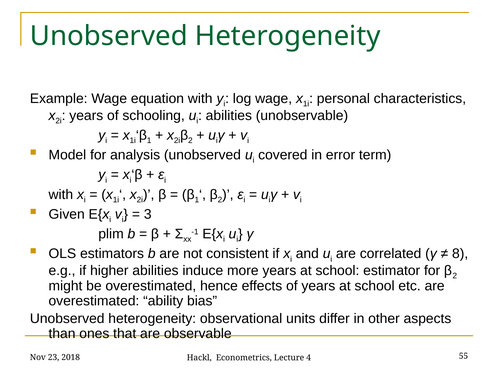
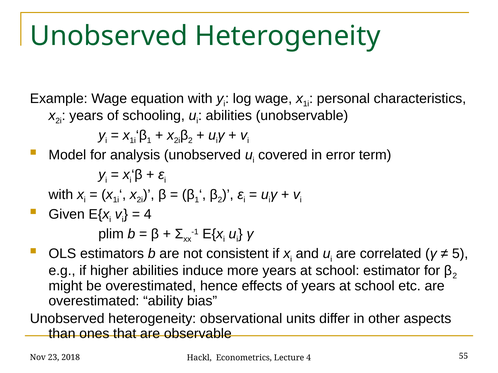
3: 3 -> 4 (148, 214)
8: 8 -> 5 (460, 254)
